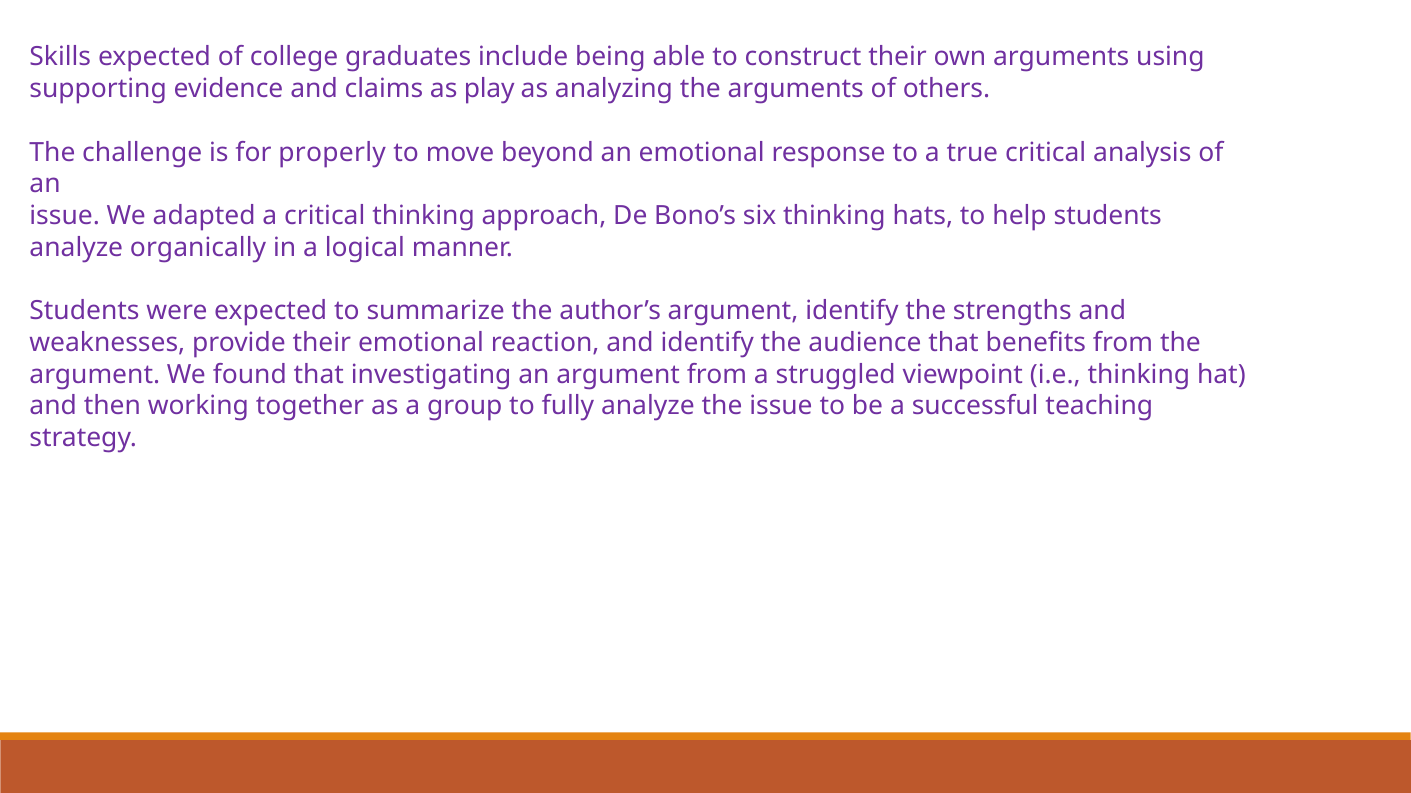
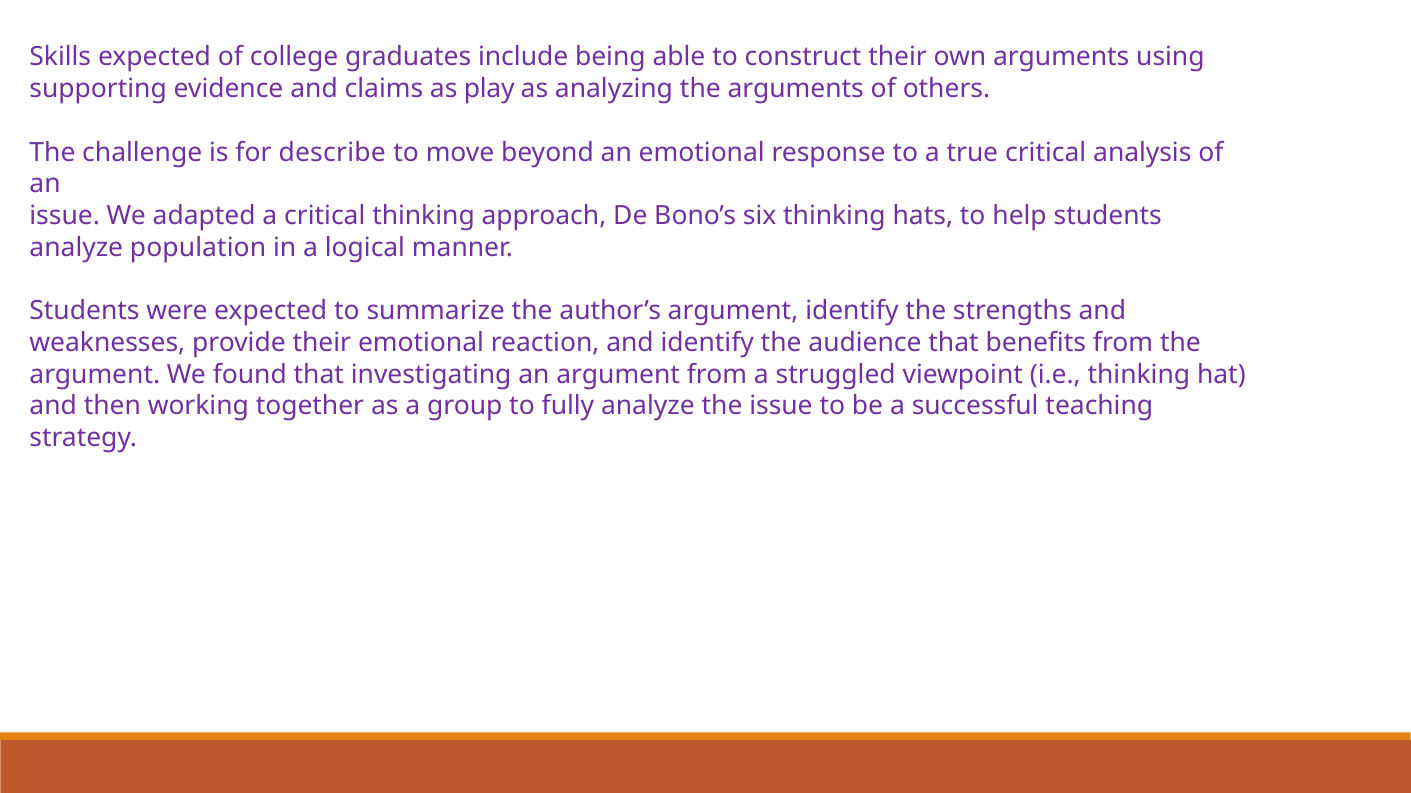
properly: properly -> describe (332, 153)
organically: organically -> population (198, 248)
